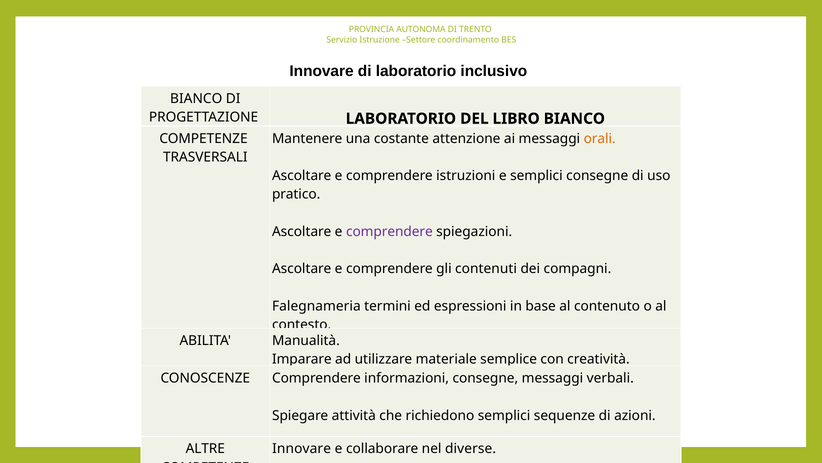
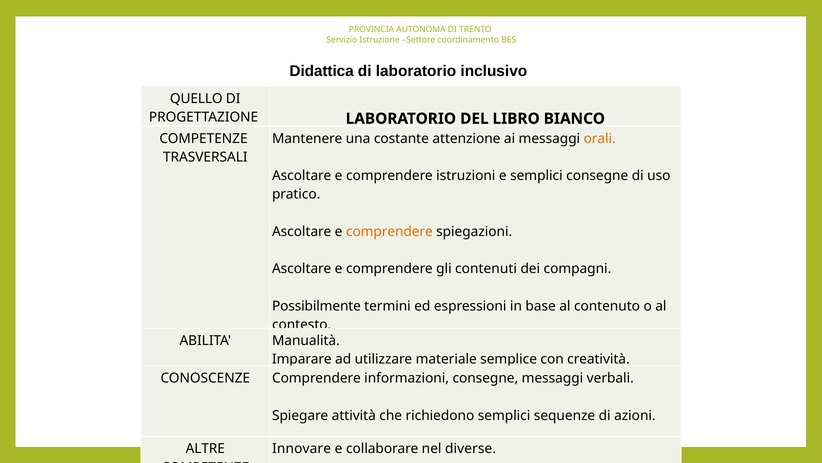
Innovare: Innovare -> Didattica (322, 71)
BIANCO: BIANCO -> QUELLO (196, 99)
comprendere colour: purple -> orange (389, 231)
Falegnameria: Falegnameria -> Possibilmente (316, 306)
